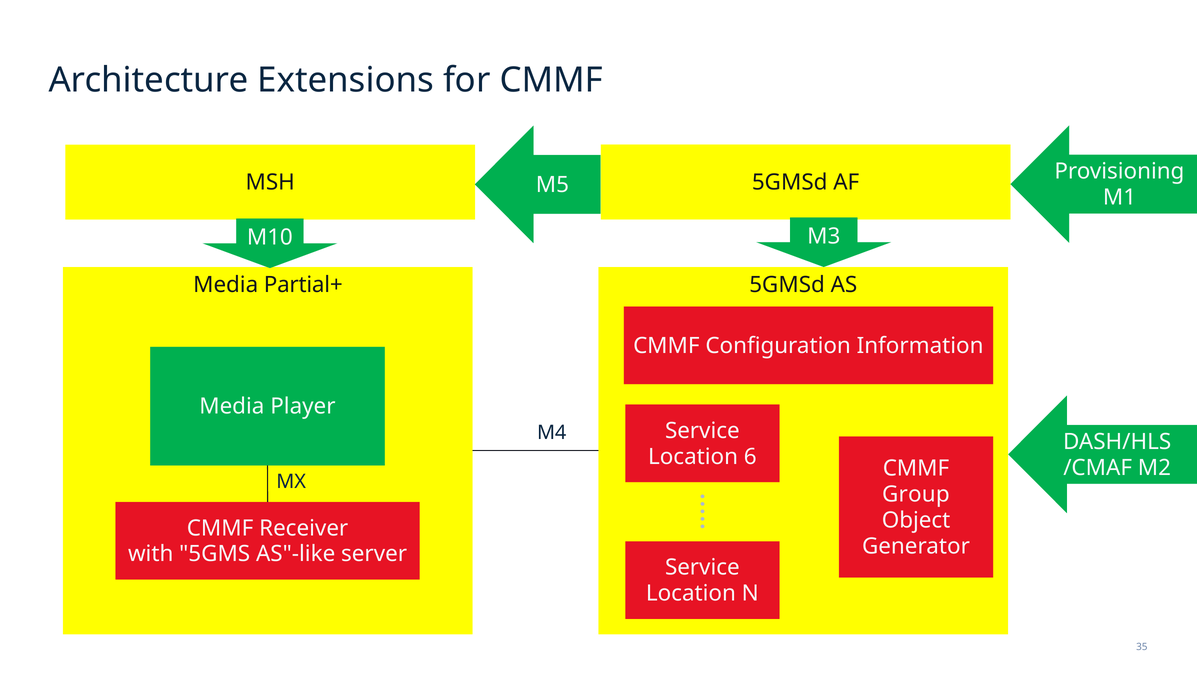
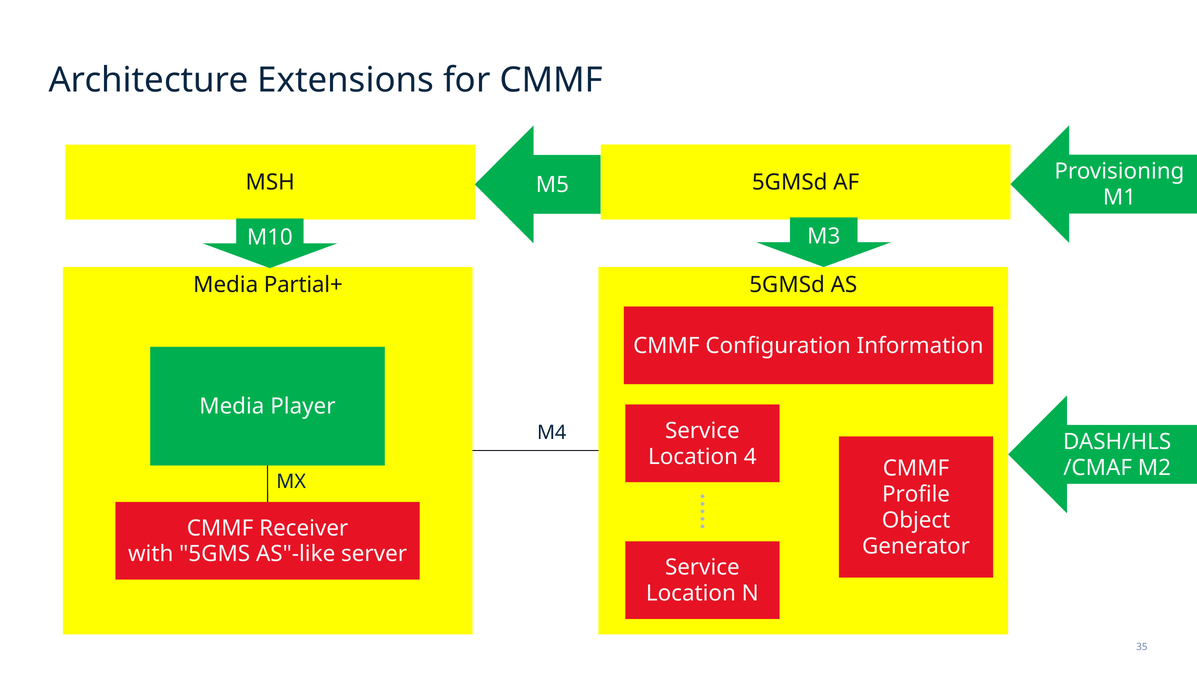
6: 6 -> 4 (750, 456)
Group: Group -> Profile (916, 494)
